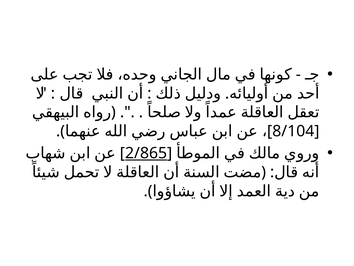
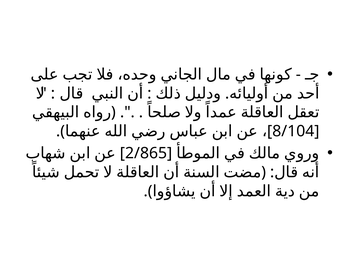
2/865 underline: present -> none (146, 153)
